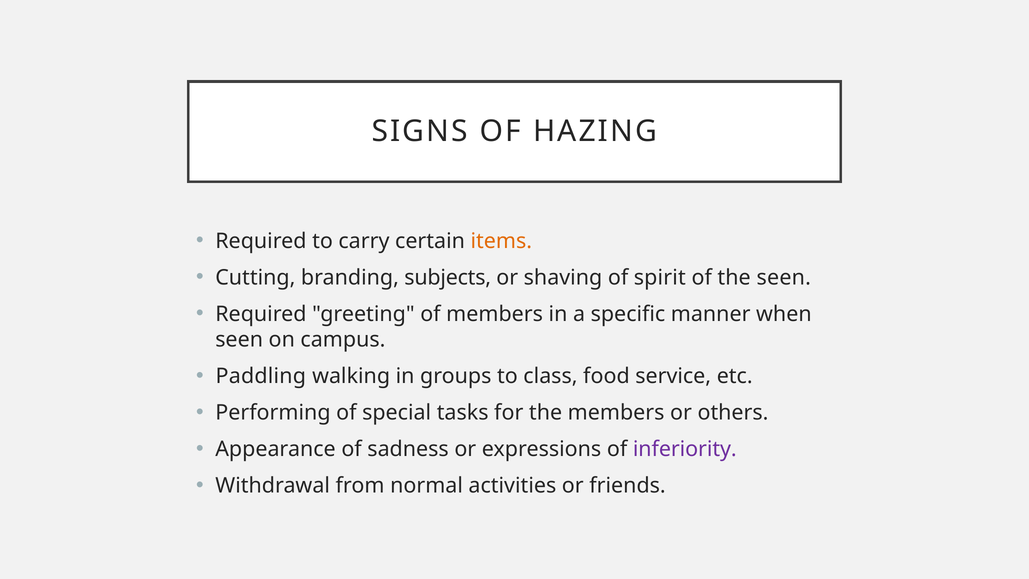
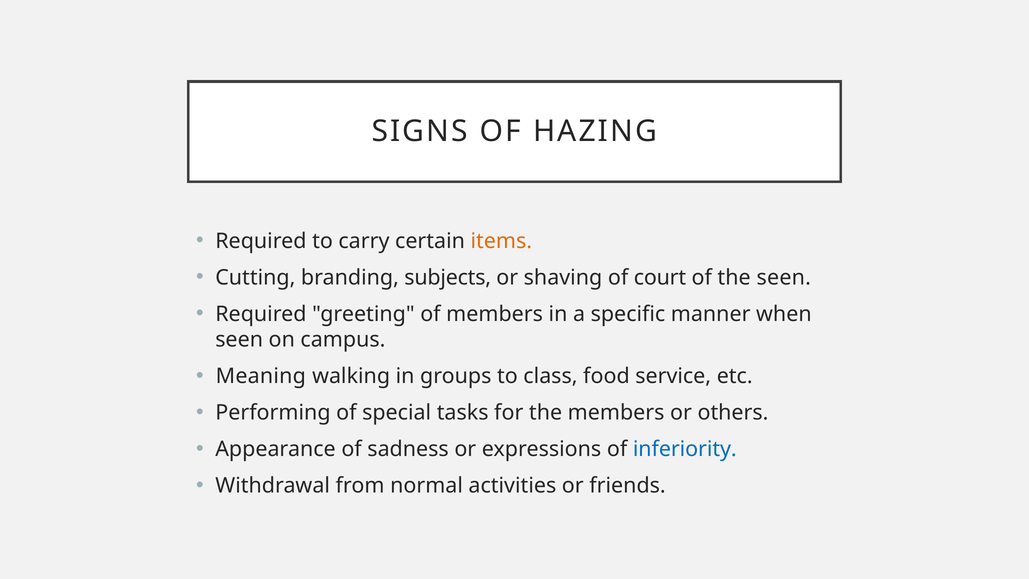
spirit: spirit -> court (660, 277)
Paddling: Paddling -> Meaning (261, 376)
inferiority colour: purple -> blue (685, 449)
